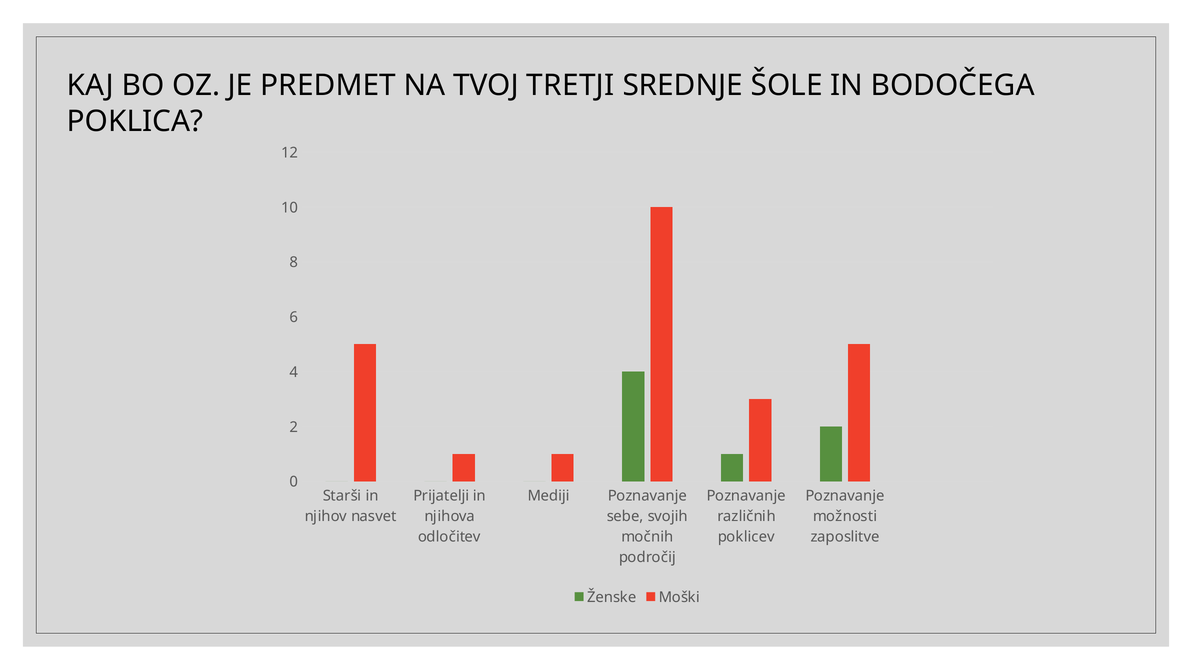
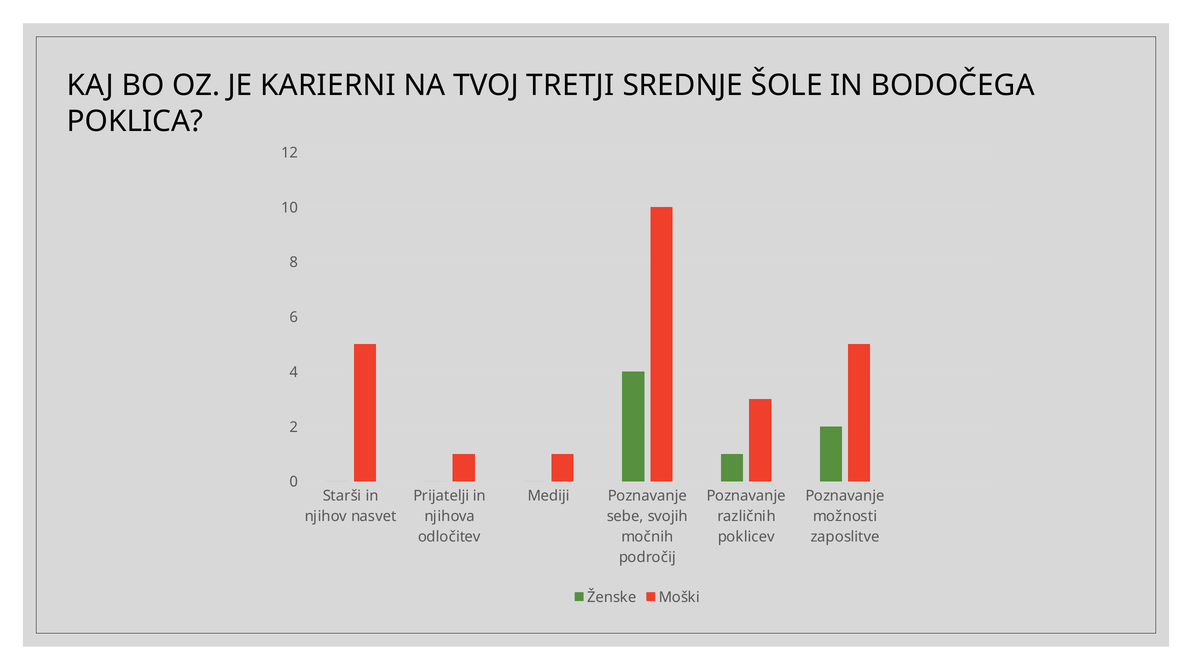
PREDMET: PREDMET -> KARIERNI (328, 86)
